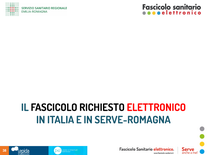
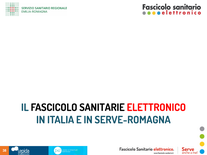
RICHIESTO: RICHIESTO -> SANITARIE (102, 108)
